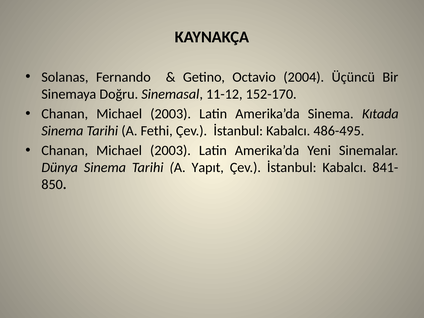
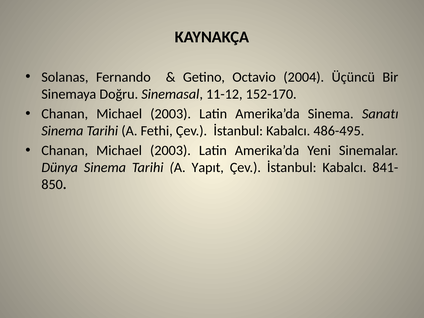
Kıtada: Kıtada -> Sanatı (380, 114)
